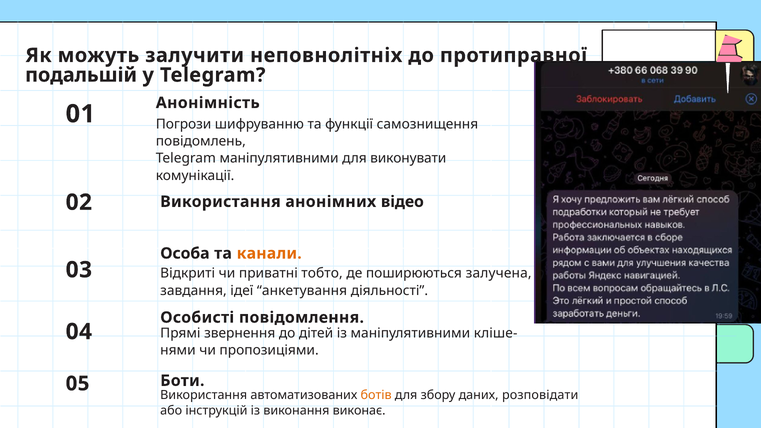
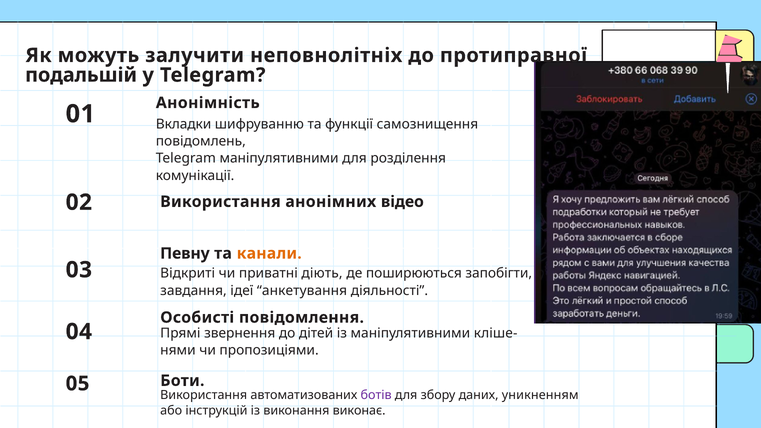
Погрози: Погрози -> Вкладки (184, 124)
виконувати: виконувати -> розділення (408, 158)
Особа: Особа -> Певну (185, 253)
тобто: тобто -> діють (322, 273)
залучена: залучена -> запобігти (499, 273)
ботів colour: orange -> purple (376, 395)
розповідати: розповідати -> уникненням (540, 395)
